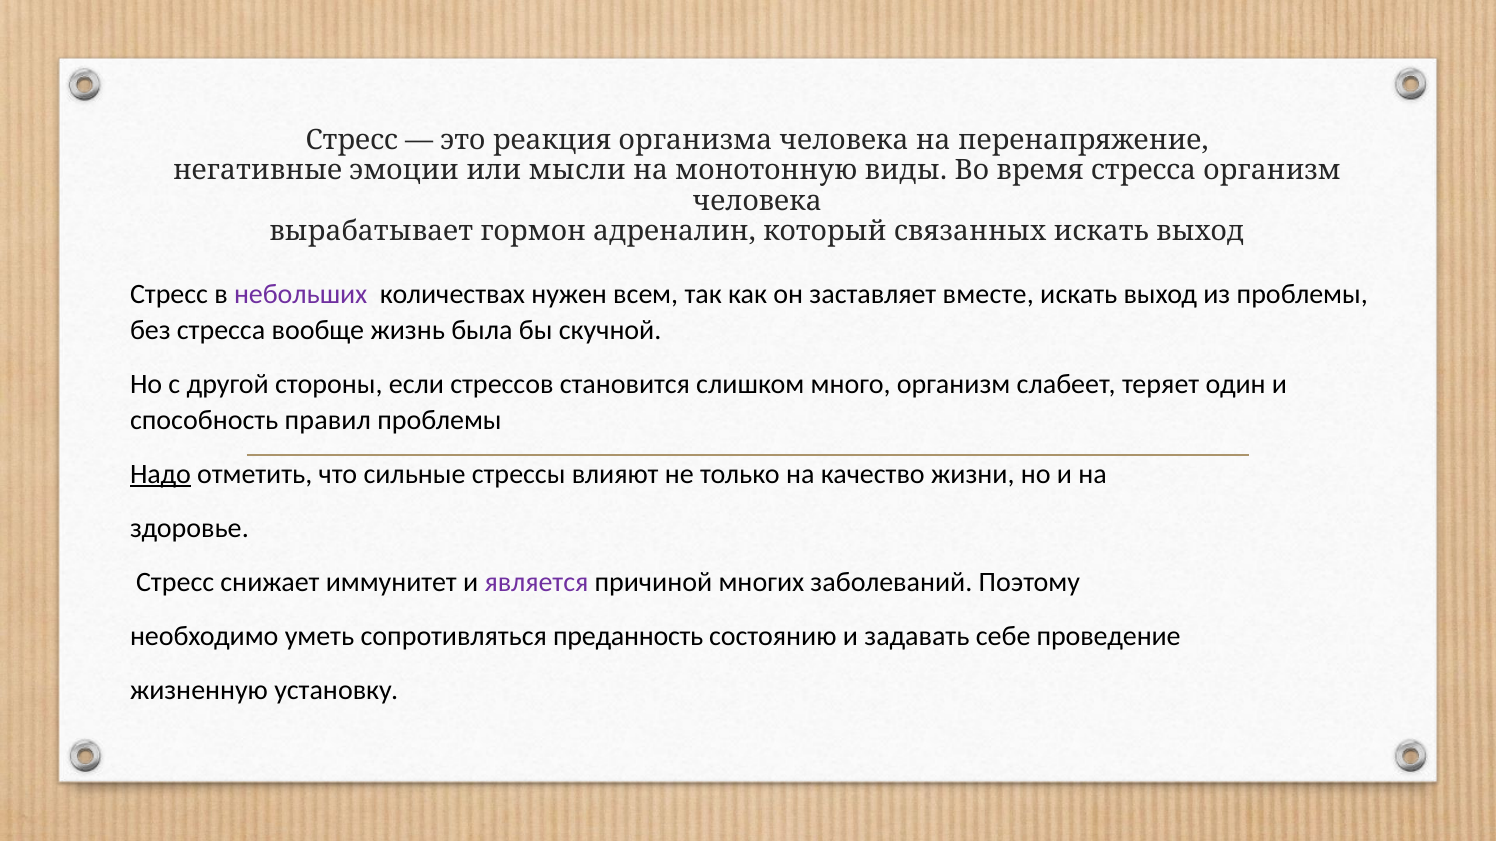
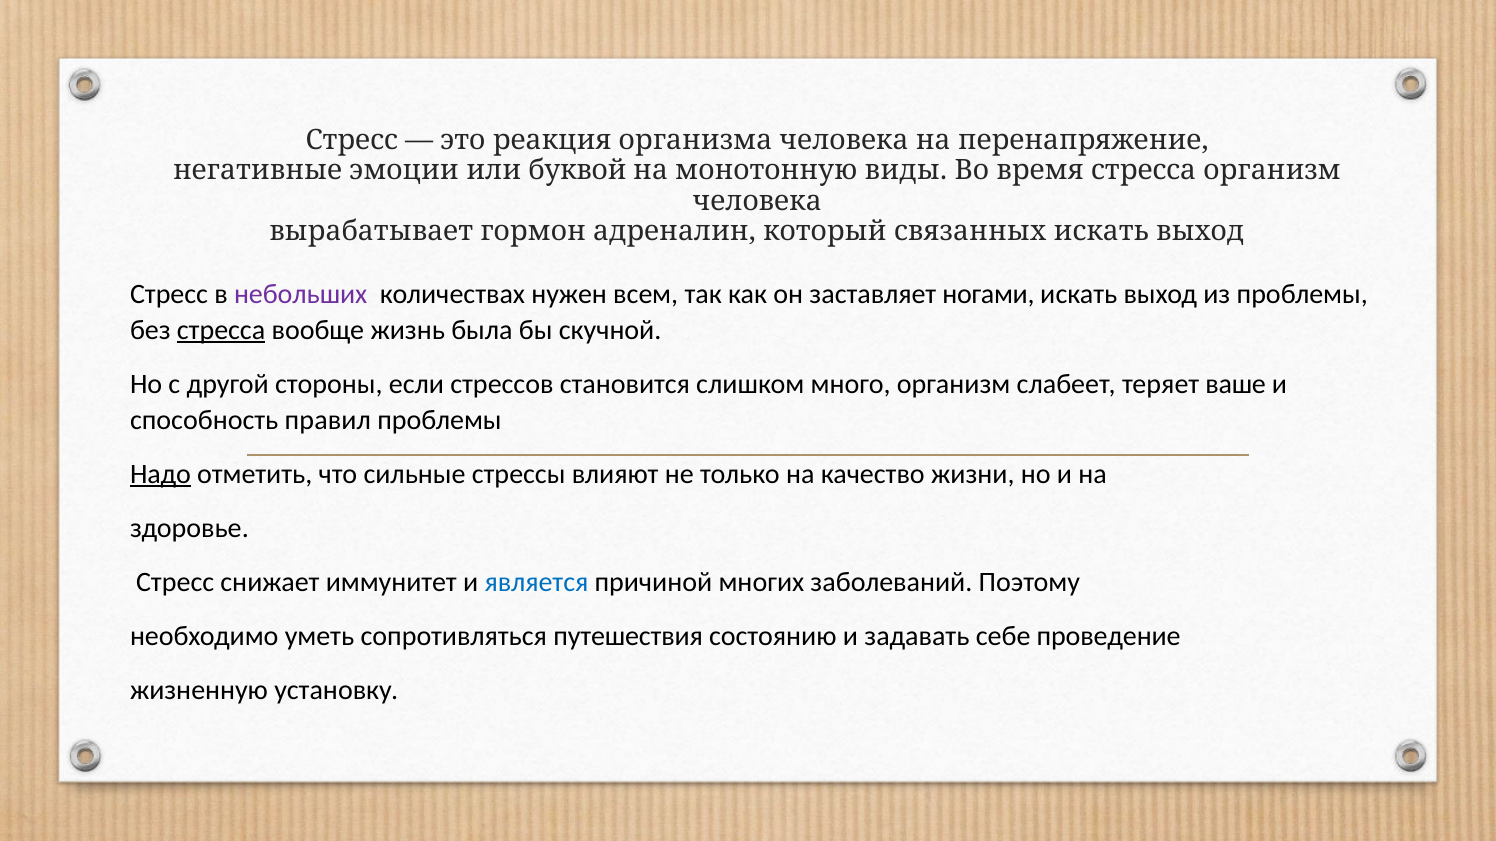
мысли: мысли -> буквой (577, 171)
вместе: вместе -> ногами (988, 294)
стресса underline: none -> present (221, 330)
один: один -> ваше (1236, 384)
является colour: purple -> blue (536, 582)
преданность: преданность -> путешествия (628, 636)
